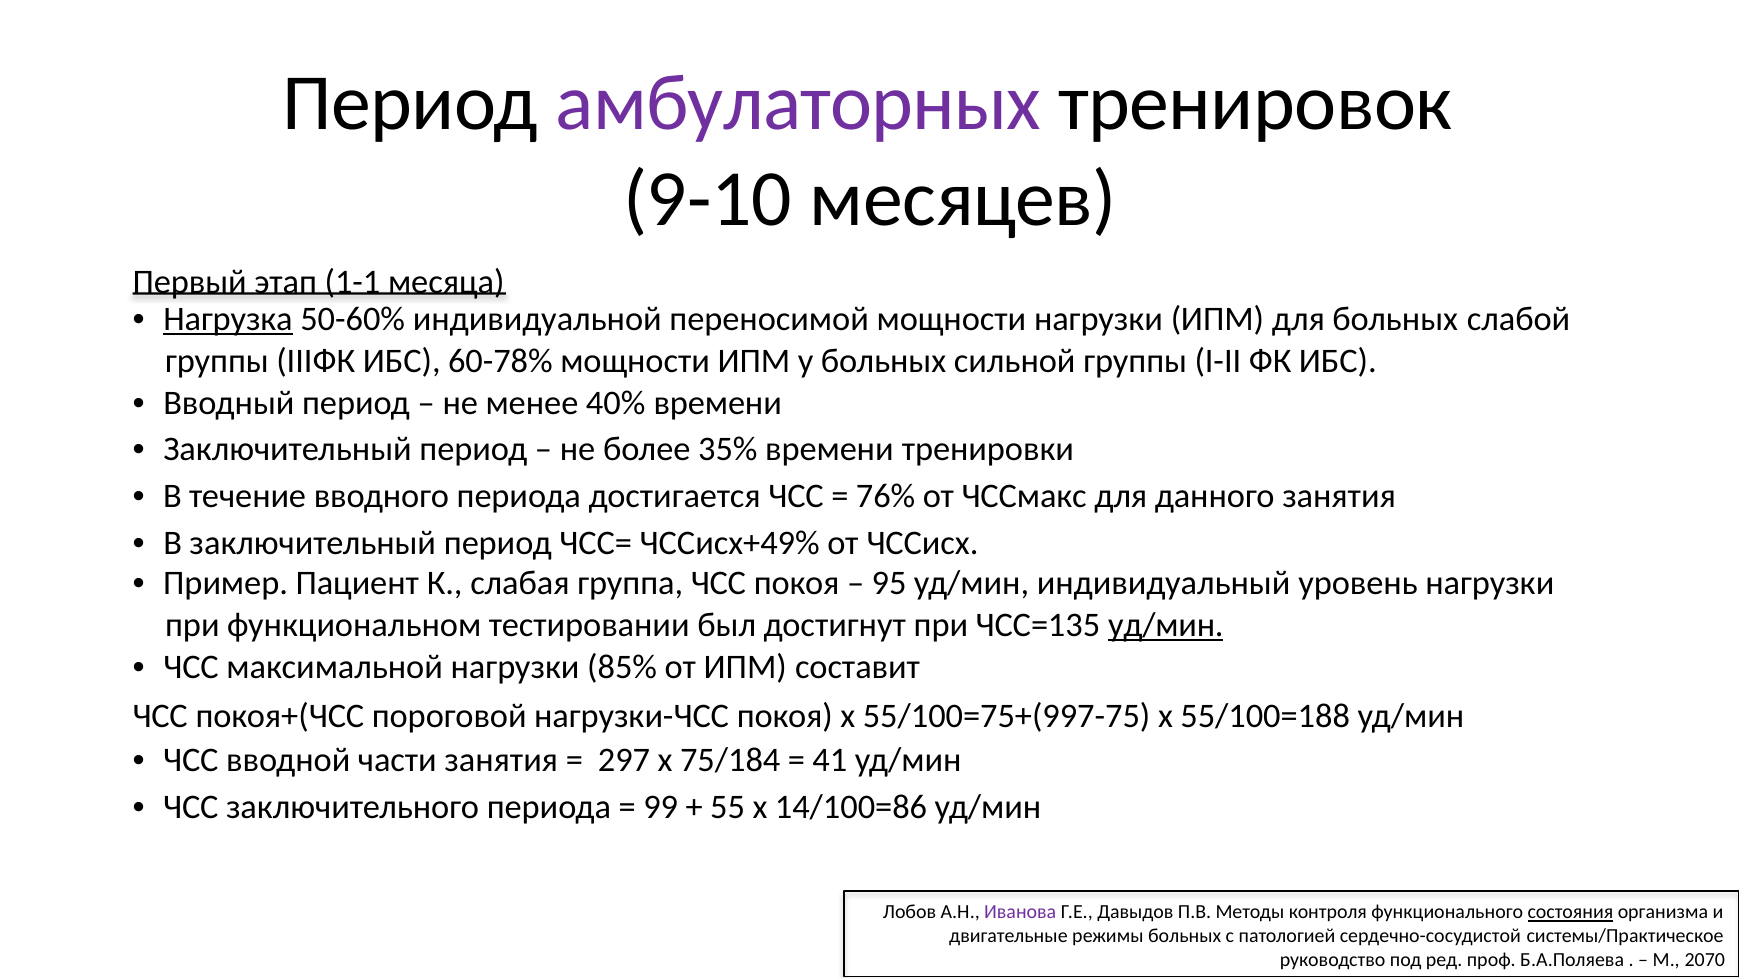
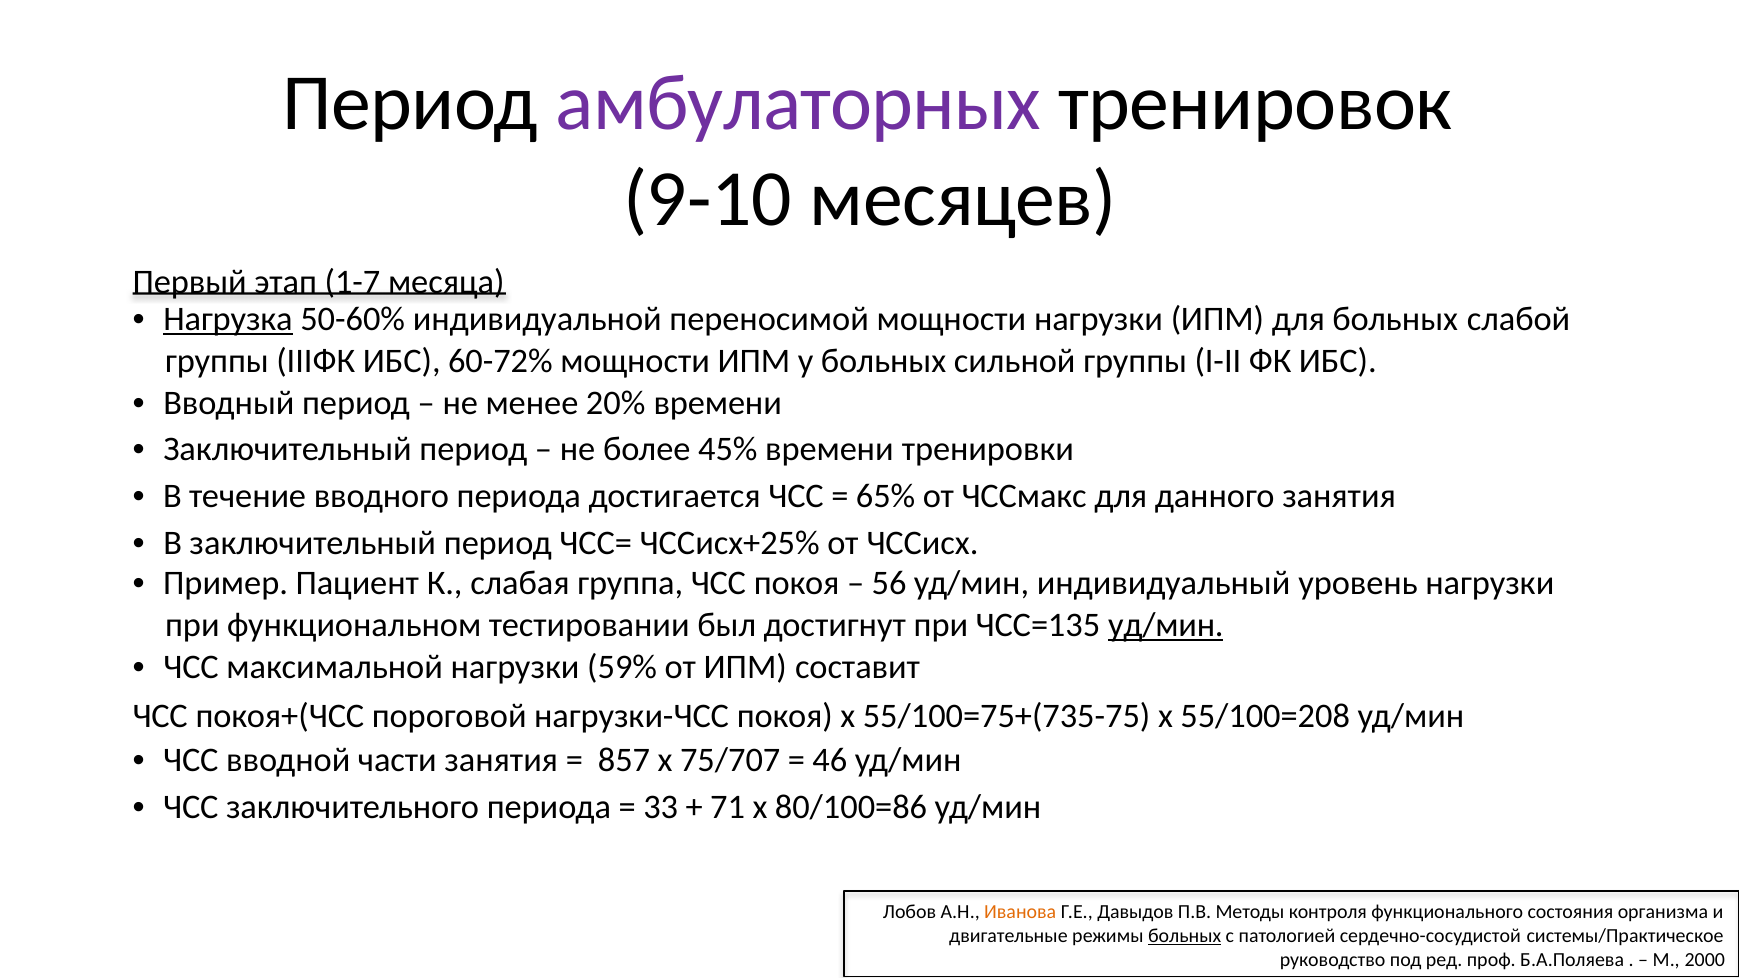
1-1: 1-1 -> 1-7 (353, 282)
60-78%: 60-78% -> 60-72% (500, 362)
40%: 40% -> 20% (616, 403)
35%: 35% -> 45% (728, 450)
76%: 76% -> 65% (886, 497)
ЧССисх+49%: ЧССисх+49% -> ЧССисх+25% (730, 543)
95: 95 -> 56 (889, 583)
85%: 85% -> 59% (622, 667)
55/100=75+(997-75: 55/100=75+(997-75 -> 55/100=75+(735-75 (1007, 716)
55/100=188: 55/100=188 -> 55/100=208 (1265, 716)
297: 297 -> 857 (624, 760)
75/184: 75/184 -> 75/707 (730, 760)
41: 41 -> 46 (830, 760)
99: 99 -> 33 (661, 807)
55: 55 -> 71 (728, 807)
14/100=86: 14/100=86 -> 80/100=86 (851, 807)
Иванова colour: purple -> orange (1020, 913)
состояния underline: present -> none (1570, 913)
больных underline: none -> present (1185, 936)
2070: 2070 -> 2000 (1705, 960)
